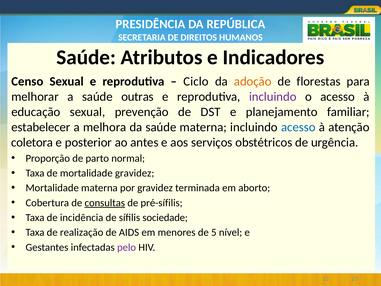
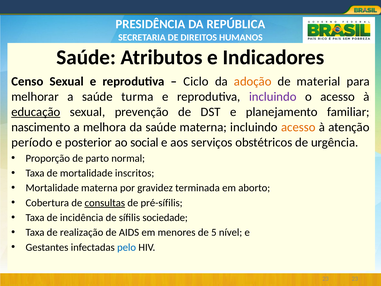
florestas: florestas -> material (319, 81)
outras: outras -> turma (137, 97)
educação underline: none -> present (36, 112)
estabelecer: estabelecer -> nascimento (41, 127)
acesso colour: blue -> orange (298, 127)
coletora: coletora -> período (32, 142)
antes: antes -> social (144, 142)
mortalidade gravidez: gravidez -> inscritos (135, 173)
pelo colour: purple -> blue (127, 247)
